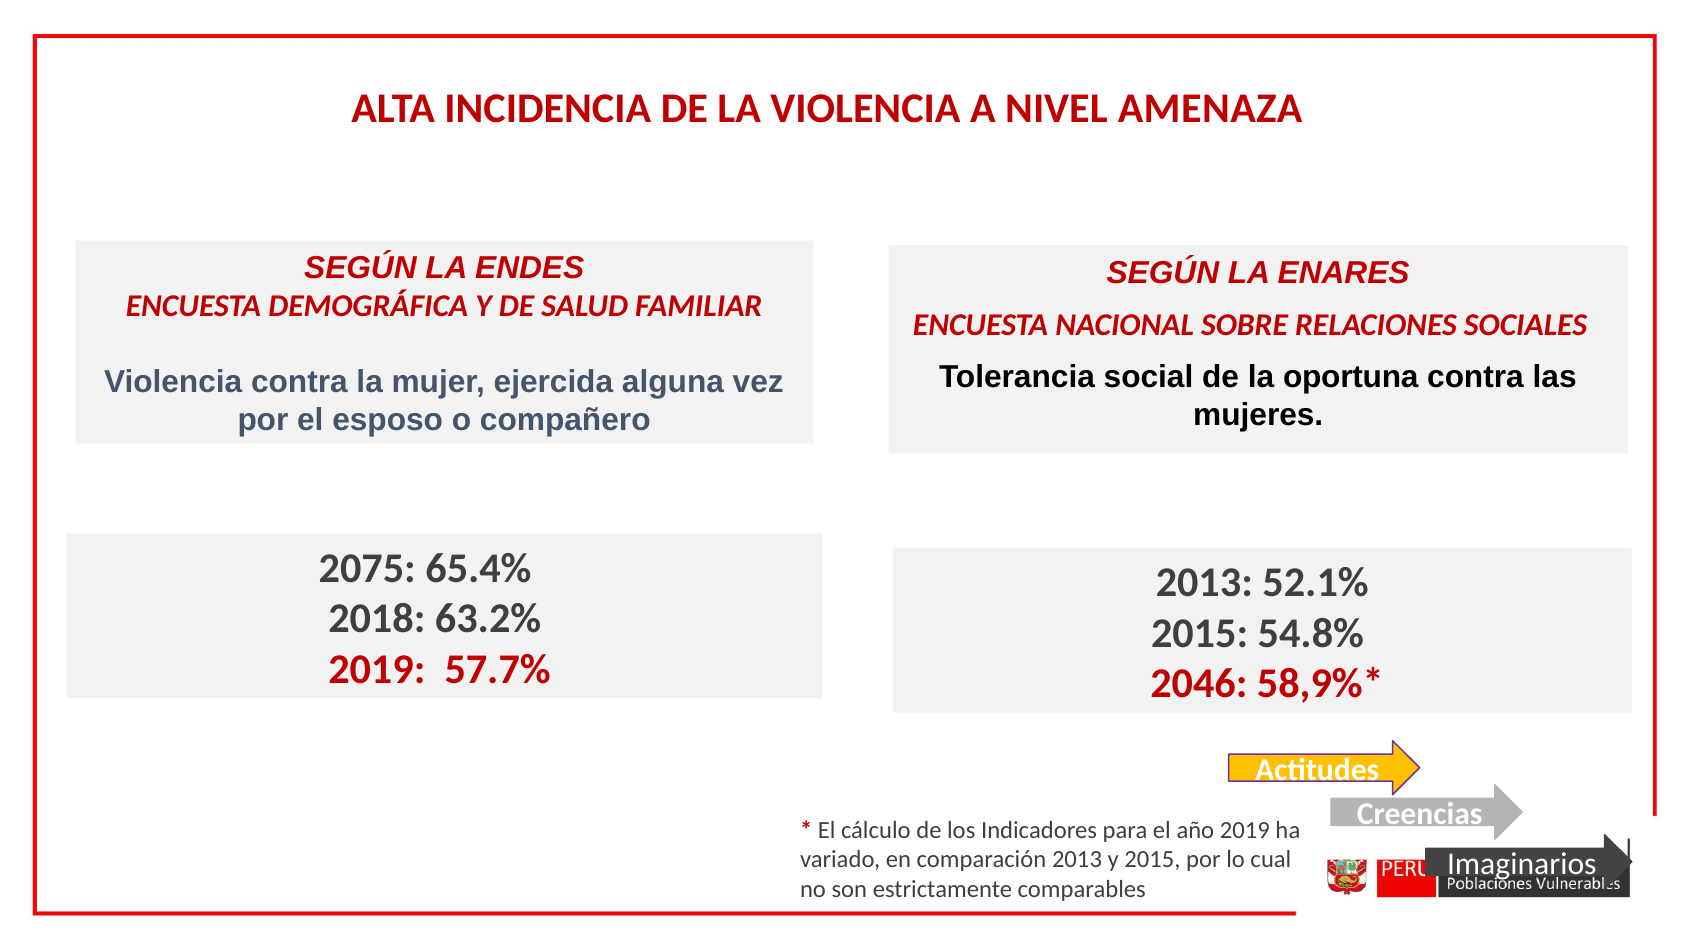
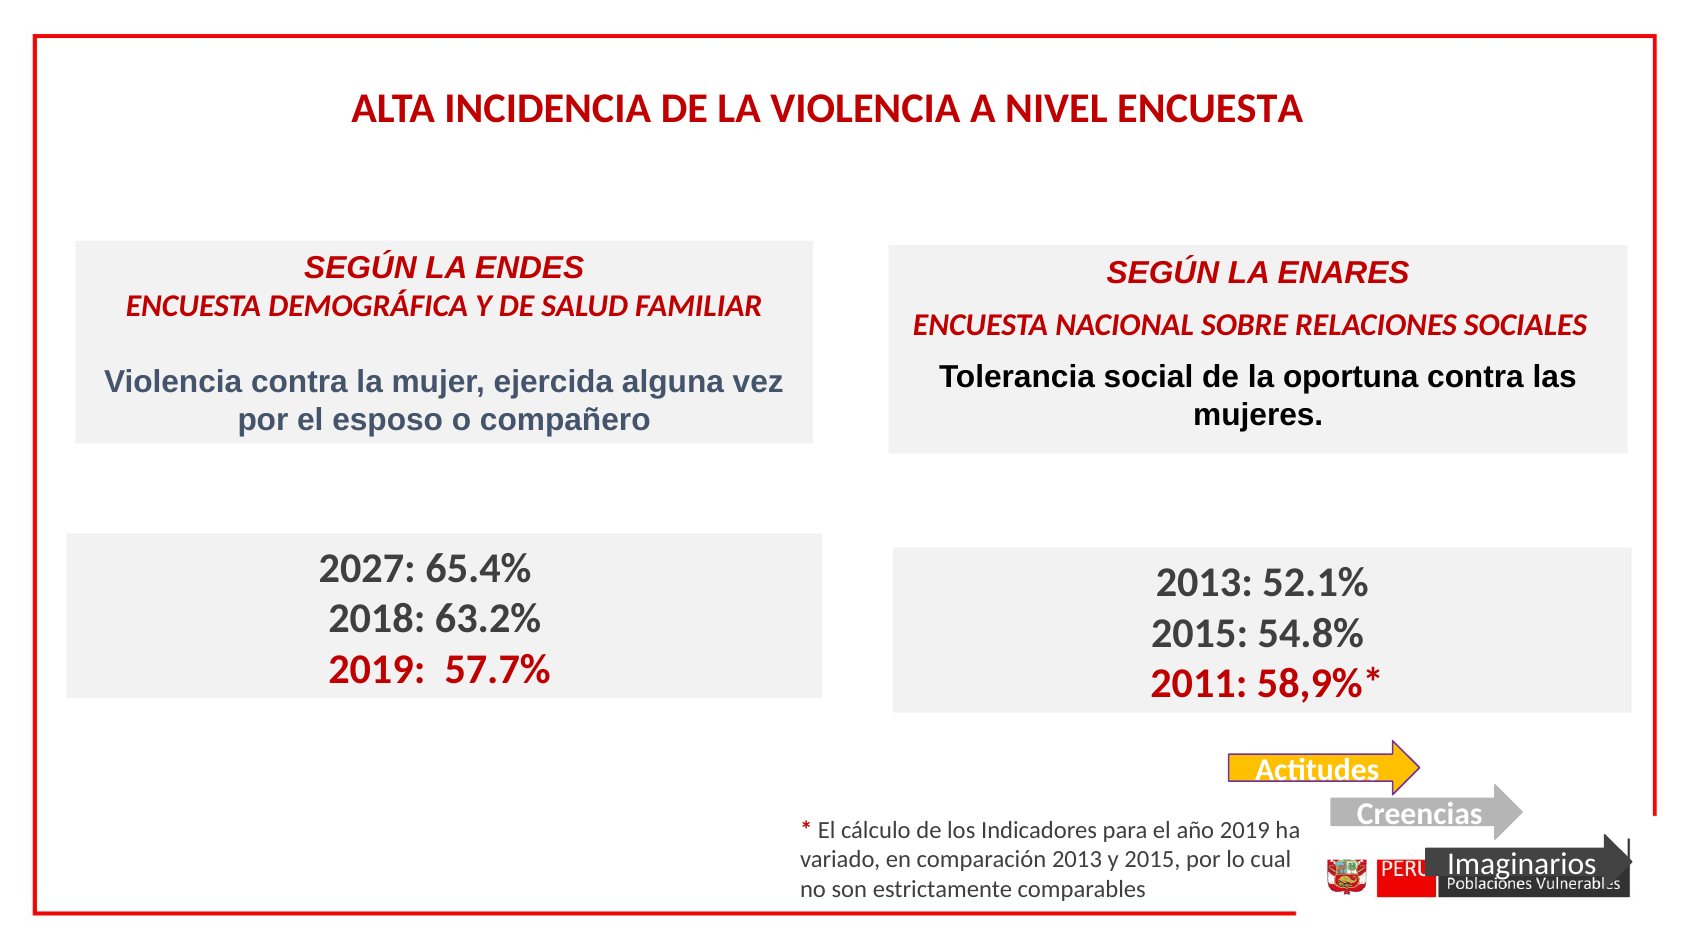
NIVEL AMENAZA: AMENAZA -> ENCUESTA (1210, 108)
2075: 2075 -> 2027 (367, 568)
2046: 2046 -> 2011 (1199, 684)
